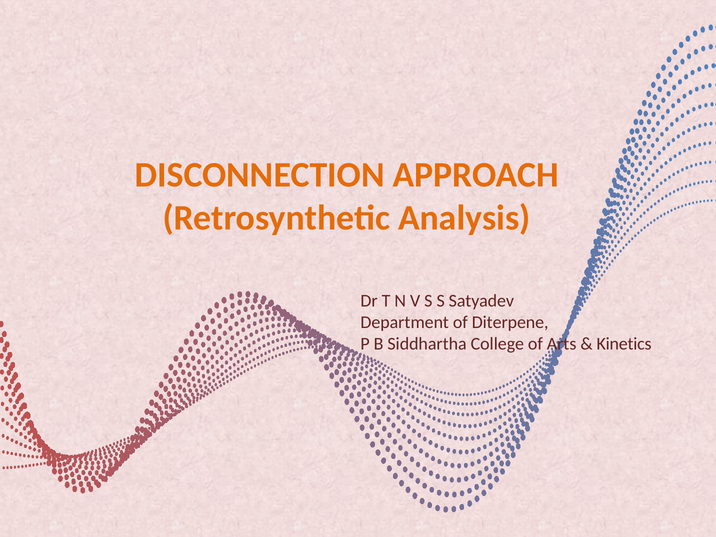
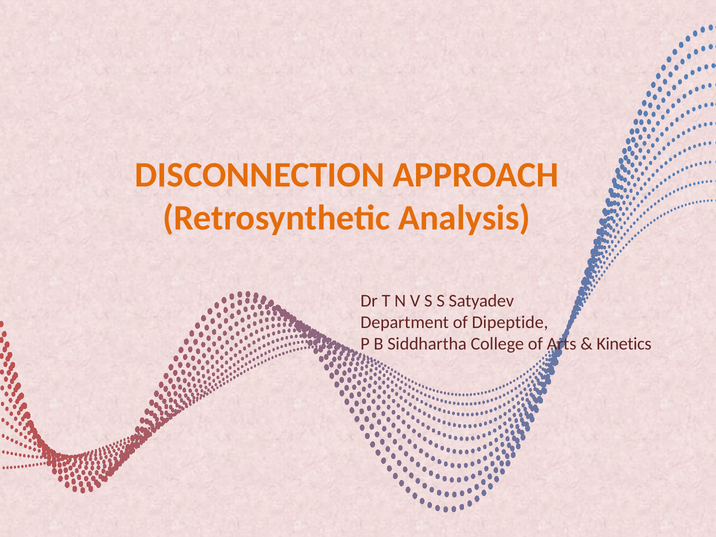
Diterpene: Diterpene -> Dipeptide (510, 322)
